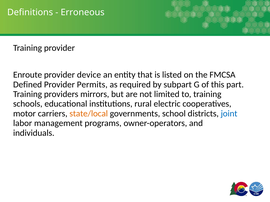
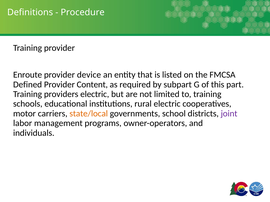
Erroneous: Erroneous -> Procedure (83, 12)
Permits: Permits -> Content (92, 85)
providers mirrors: mirrors -> electric (95, 94)
joint colour: blue -> purple (229, 114)
